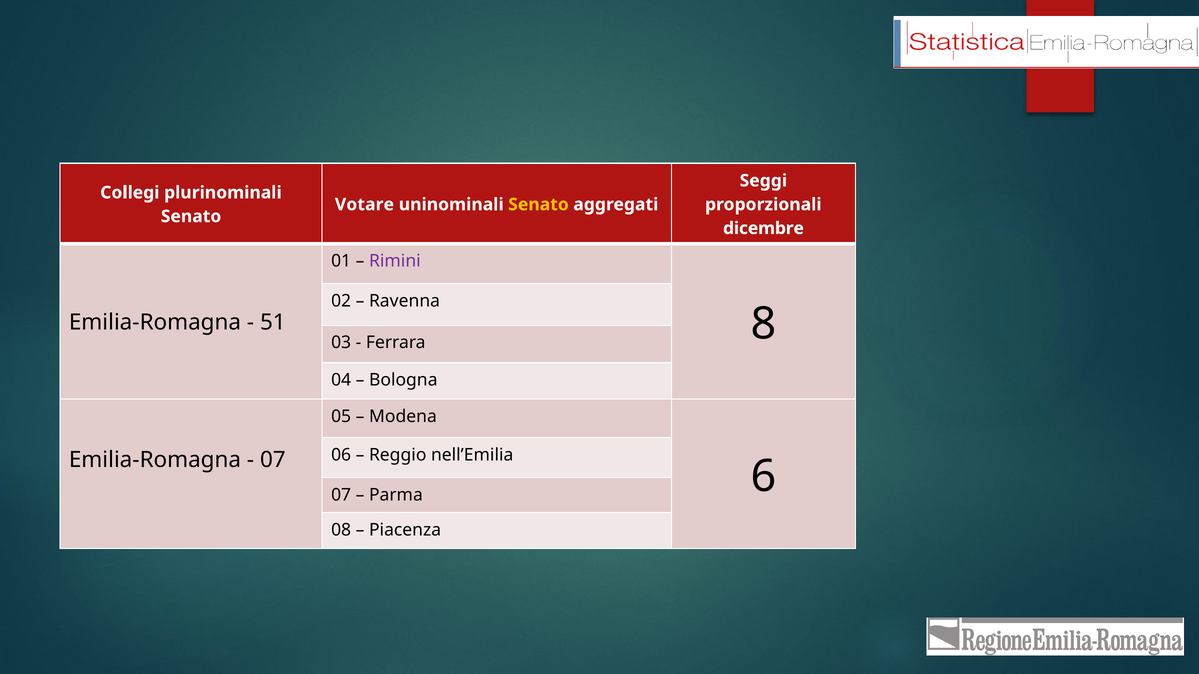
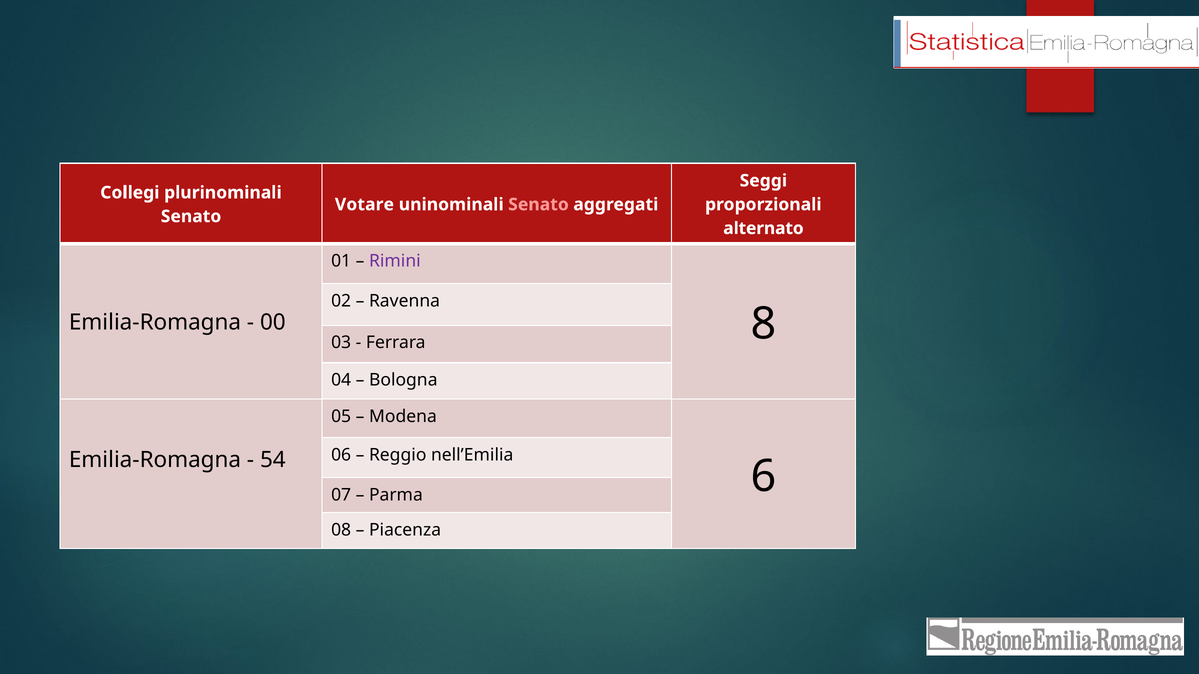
Senato colour: yellow -> pink (538, 205)
dicembre: dicembre -> alternato (763, 228)
51: 51 -> 00 (273, 323)
07: 07 -> 54 (273, 460)
